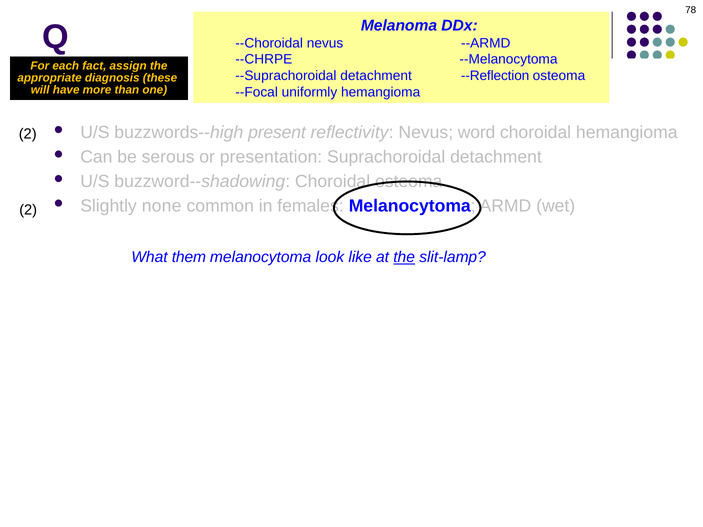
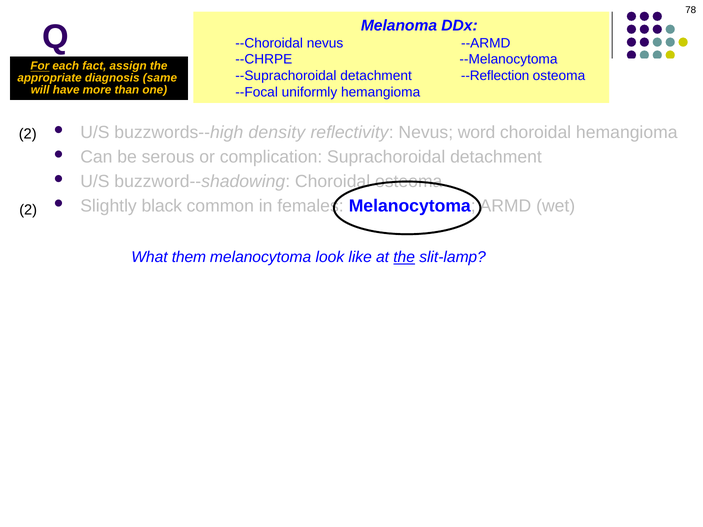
For underline: none -> present (40, 66)
these: these -> same (160, 78)
present: present -> density (277, 132)
presentation: presentation -> complication (271, 157)
none: none -> black (162, 206)
